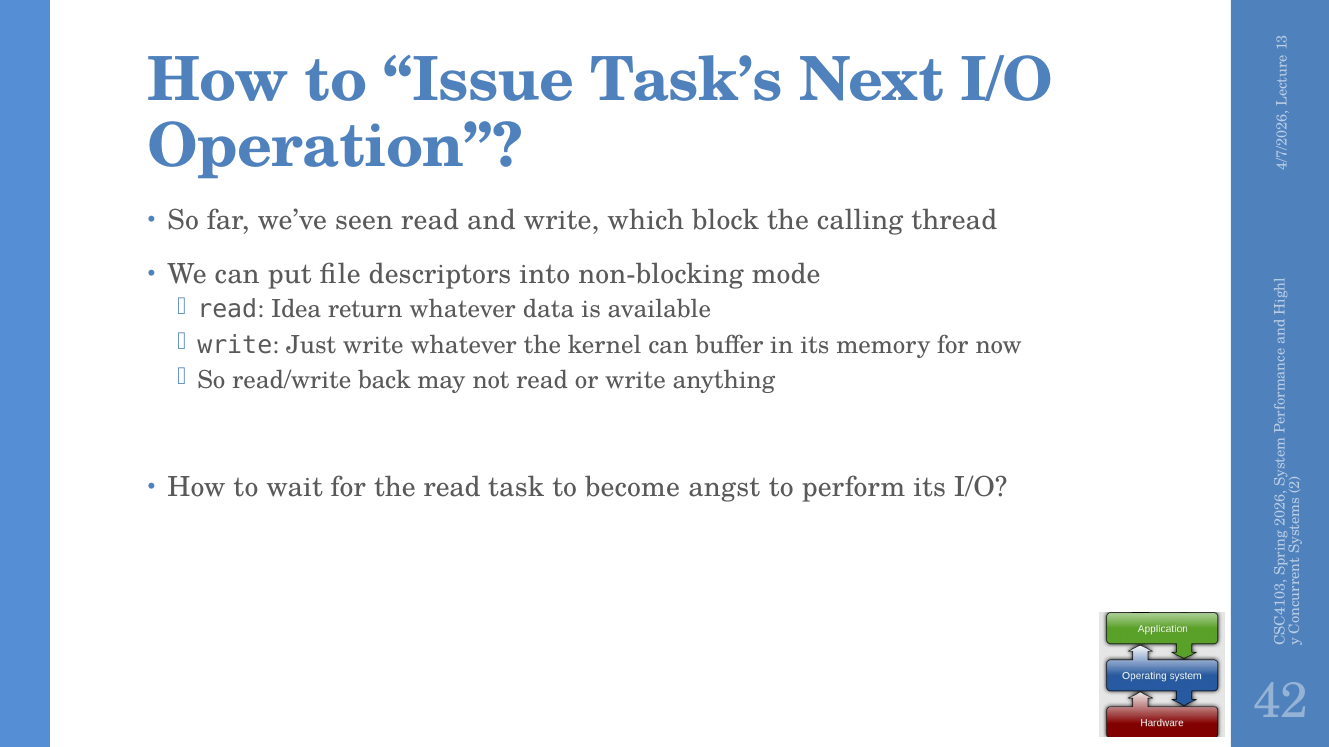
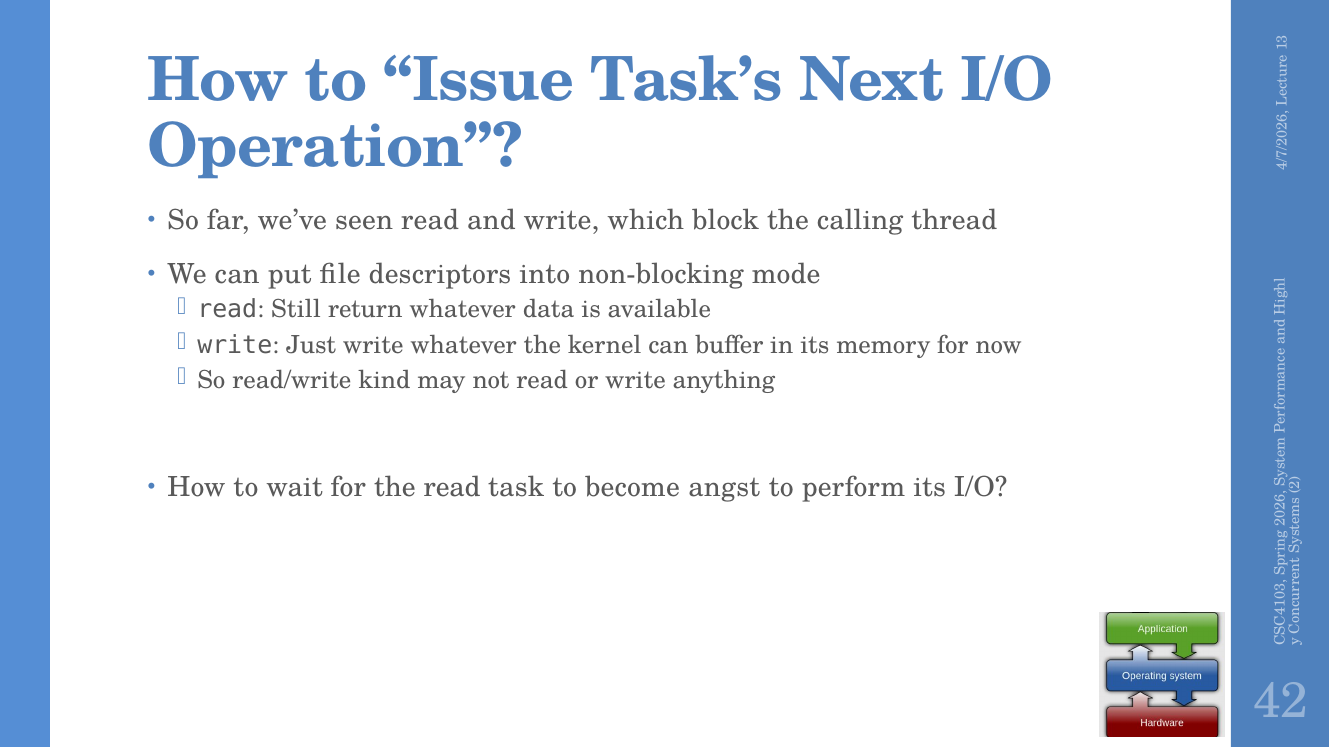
Idea: Idea -> Still (296, 310)
back: back -> kind (384, 380)
